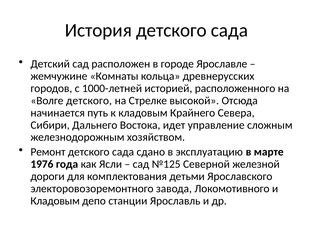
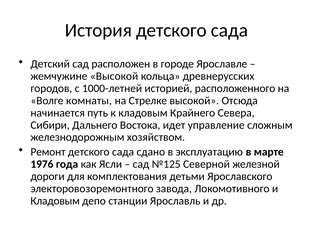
жемчужине Комнаты: Комнаты -> Высокой (114, 76)
Волге детского: детского -> комнаты (89, 101)
